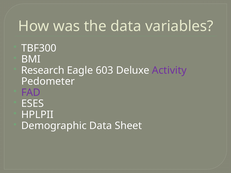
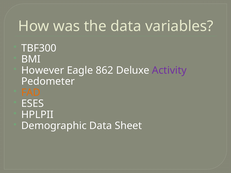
Research: Research -> However (43, 70)
603: 603 -> 862 (105, 70)
FAD colour: purple -> orange (31, 93)
